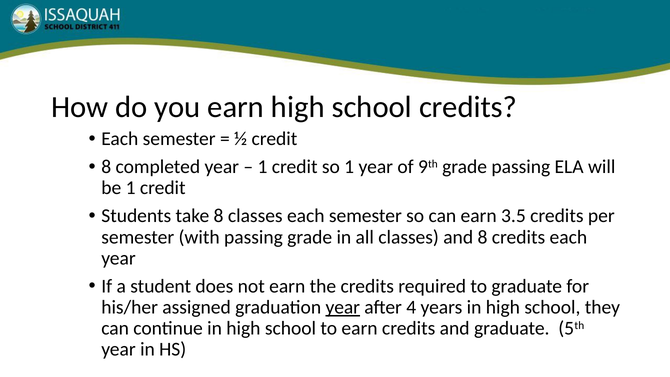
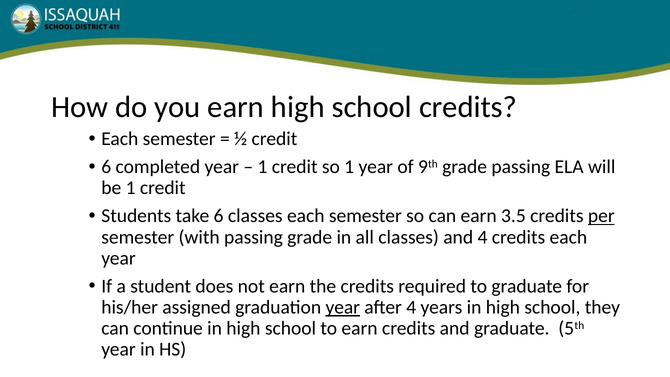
8: 8 -> 6 (106, 167)
take 8: 8 -> 6 (219, 216)
per underline: none -> present (601, 216)
and 8: 8 -> 4 (482, 237)
